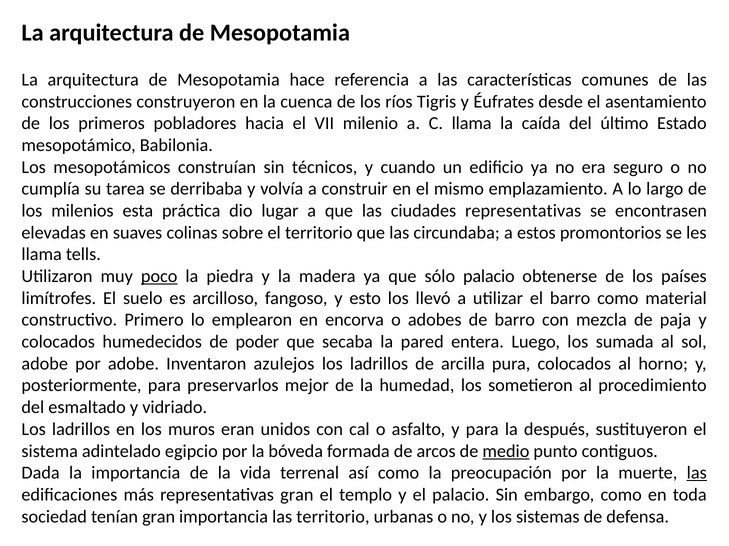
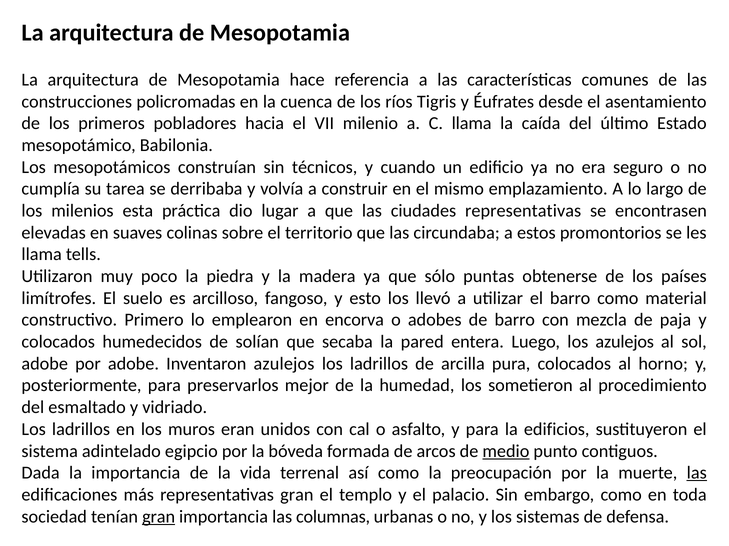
construyeron: construyeron -> policromadas (186, 102)
poco underline: present -> none (159, 277)
sólo palacio: palacio -> puntas (489, 277)
poder: poder -> solían (257, 342)
los sumada: sumada -> azulejos (625, 342)
después: después -> edificios (557, 430)
gran underline: none -> present (159, 517)
las territorio: territorio -> columnas (333, 517)
